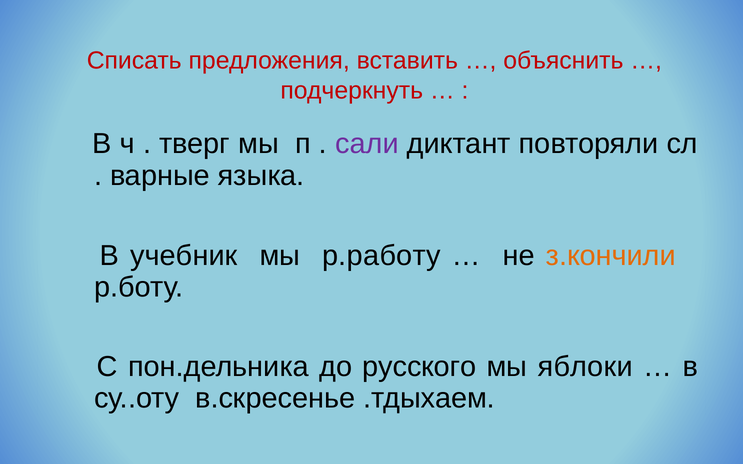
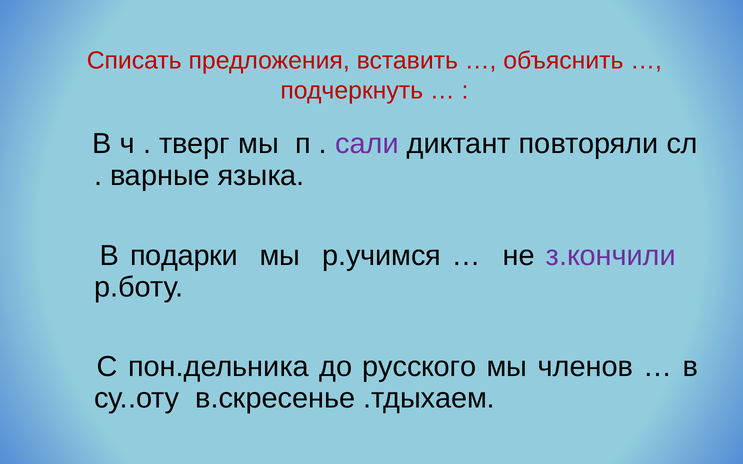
учебник: учебник -> подарки (184, 256)
р.работу: р.работу -> р.учимся (382, 256)
з.кончили colour: orange -> purple (611, 256)
яблоки: яблоки -> членов (585, 367)
